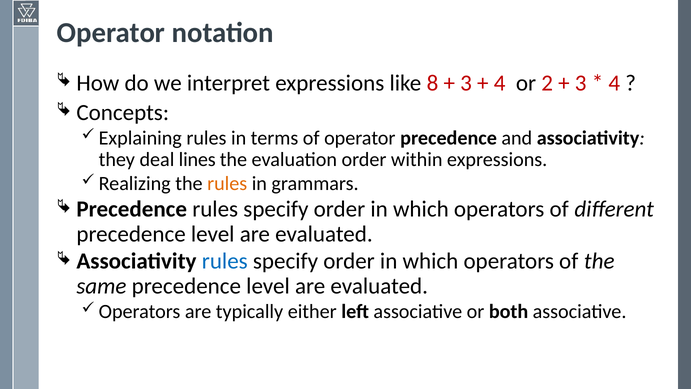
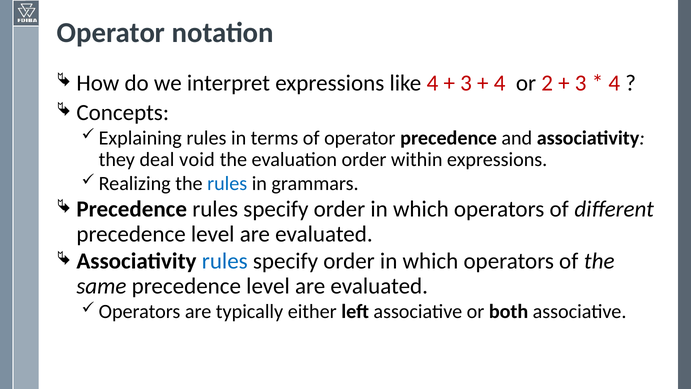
like 8: 8 -> 4 (432, 83)
lines: lines -> void (197, 160)
rules colour: orange -> blue (227, 183)
